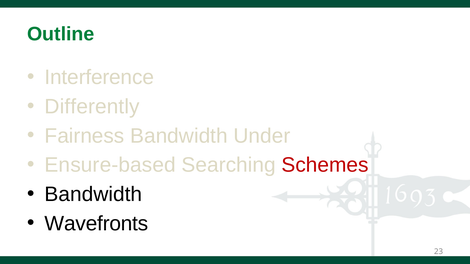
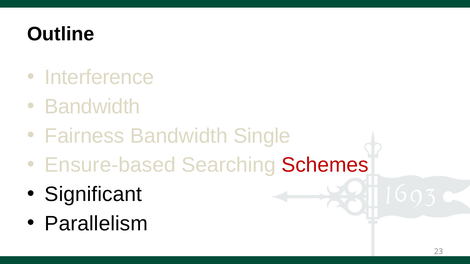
Outline colour: green -> black (61, 34)
Differently: Differently -> Bandwidth (92, 107)
Under: Under -> Single (262, 136)
Bandwidth: Bandwidth -> Significant (93, 195)
Wavefronts: Wavefronts -> Parallelism (96, 224)
